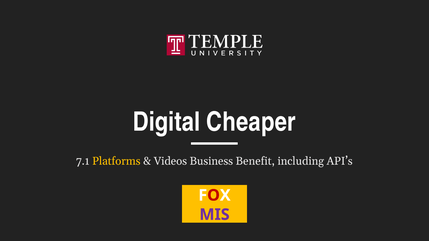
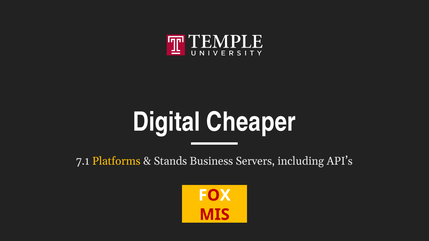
Videos: Videos -> Stands (170, 161)
Benefit: Benefit -> Servers (255, 161)
MIS colour: purple -> red (214, 215)
